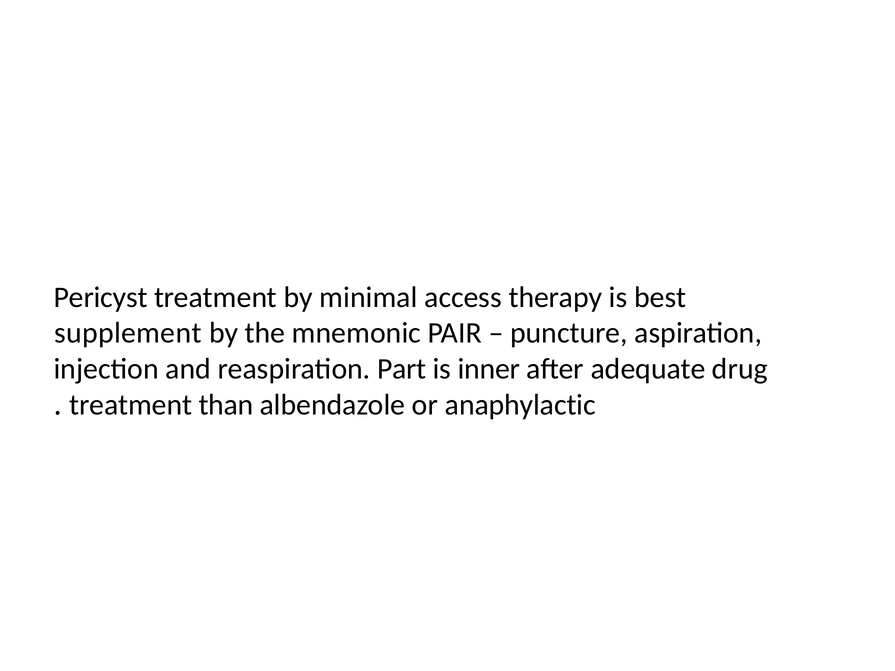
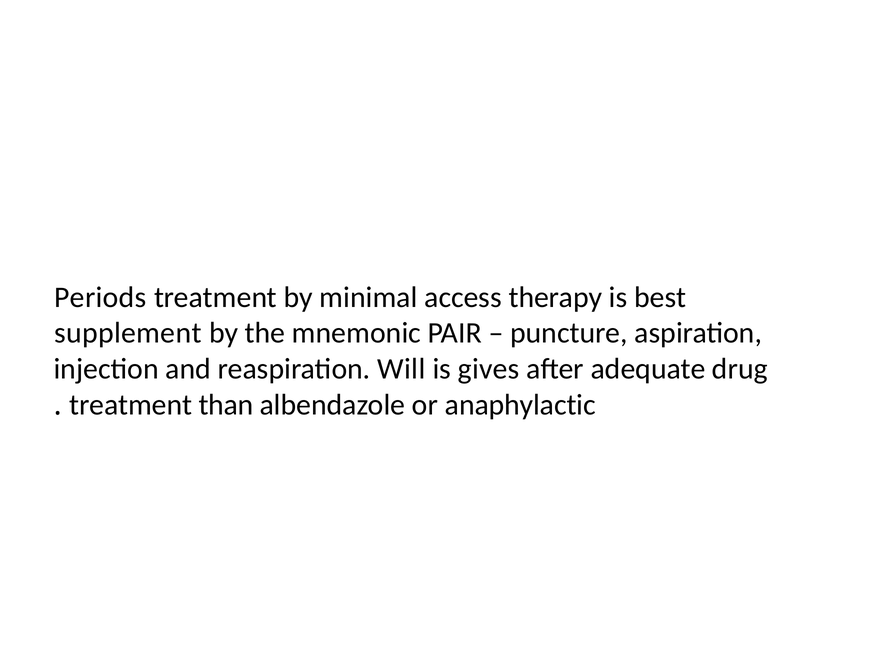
Pericyst: Pericyst -> Periods (100, 297)
Part: Part -> Will (401, 369)
inner: inner -> gives (489, 369)
